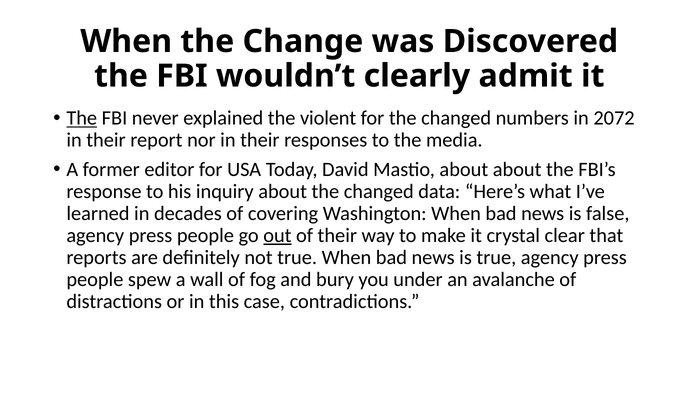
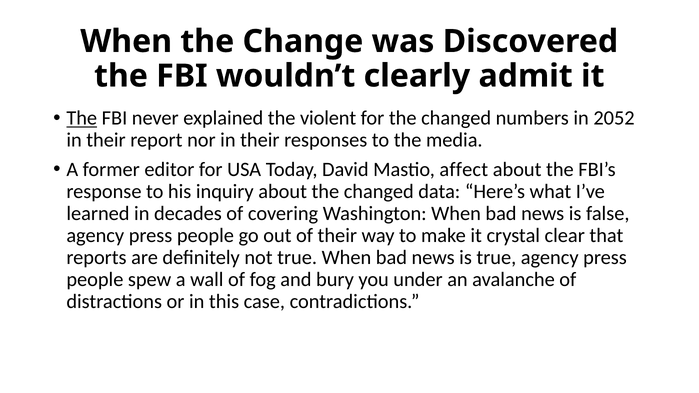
2072: 2072 -> 2052 (614, 118)
Mastio about: about -> affect (464, 170)
out underline: present -> none (277, 236)
